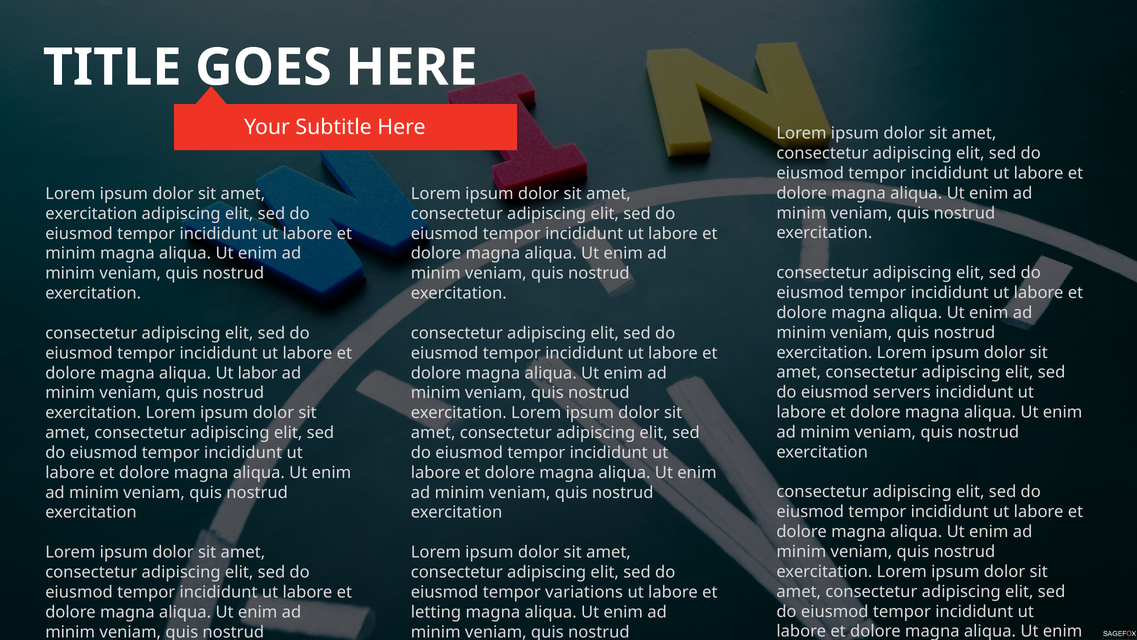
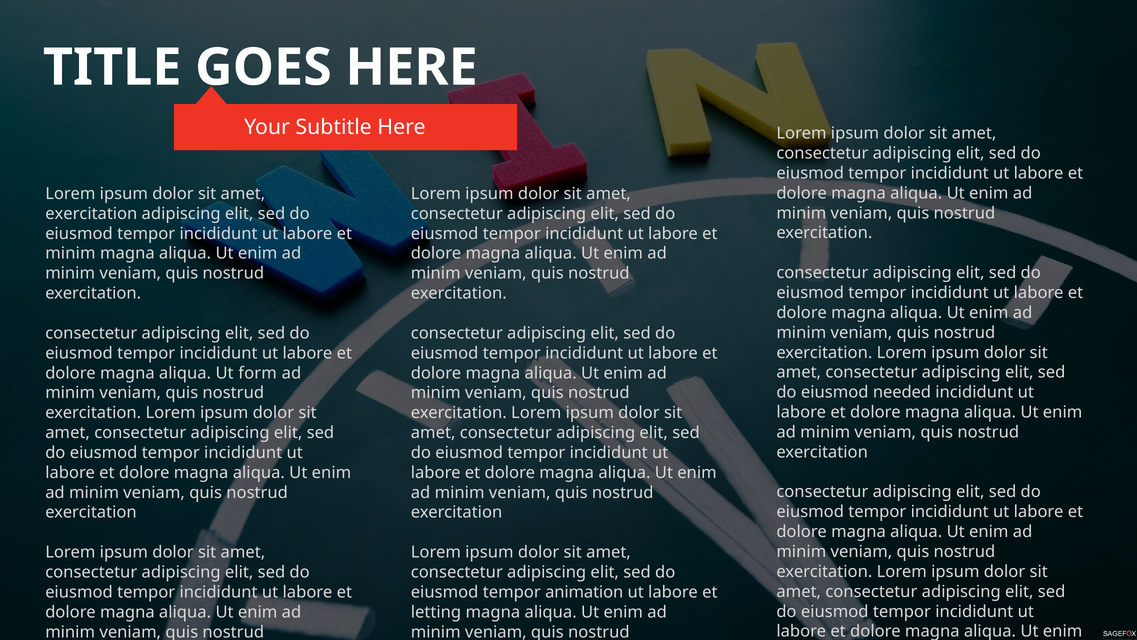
labor: labor -> form (258, 373)
servers: servers -> needed (902, 392)
variations: variations -> animation (584, 592)
